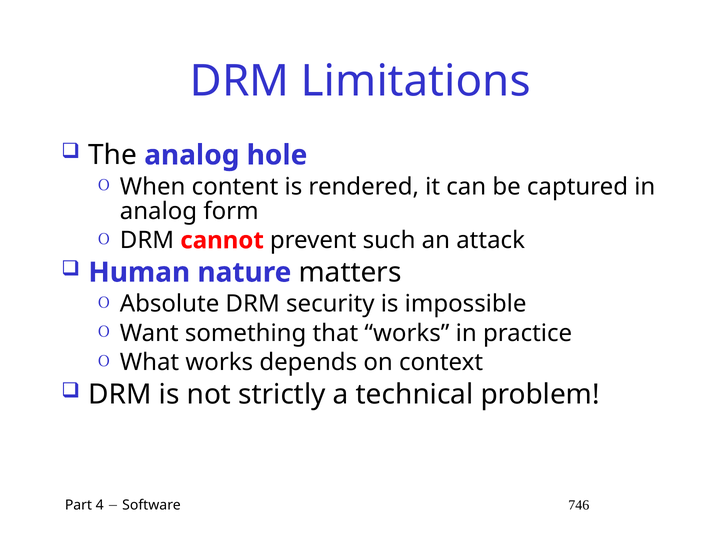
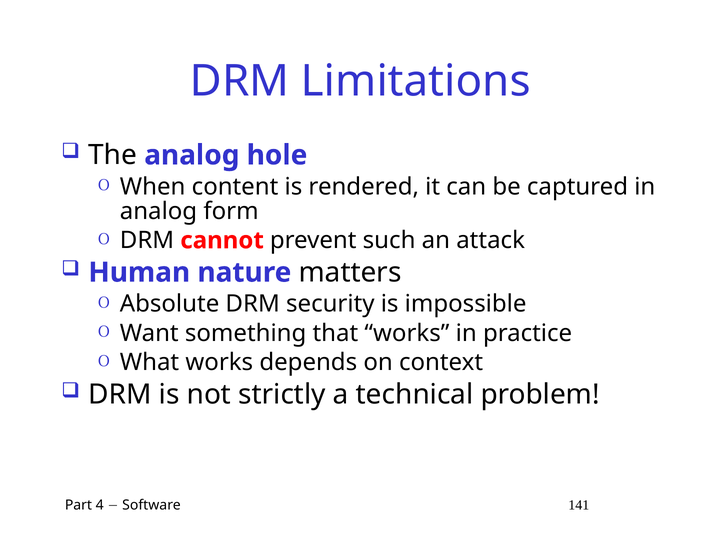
746: 746 -> 141 (579, 506)
